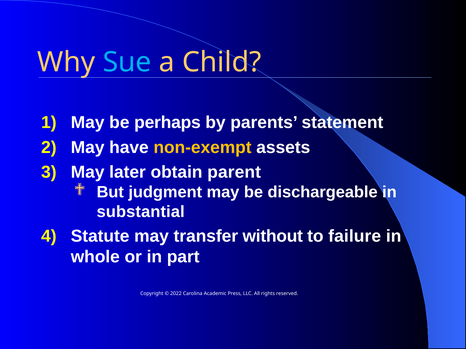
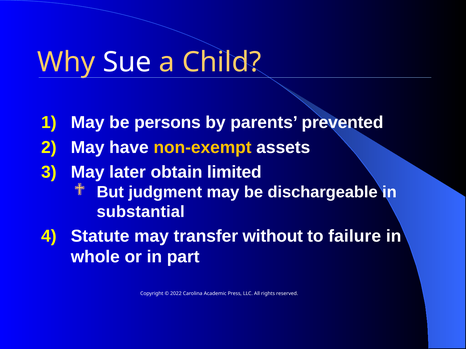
Sue colour: light blue -> white (127, 62)
perhaps: perhaps -> persons (167, 123)
statement: statement -> prevented (342, 123)
parent: parent -> limited (234, 172)
